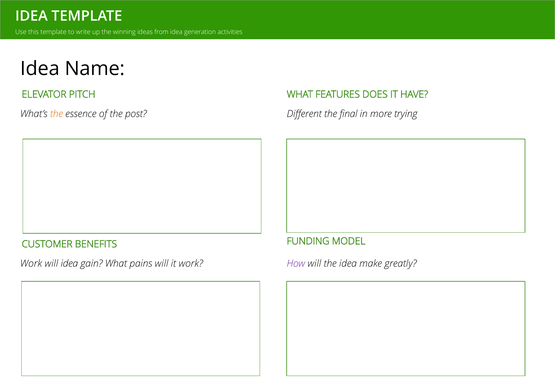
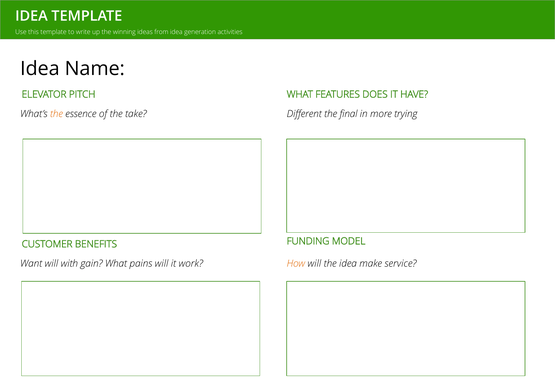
post: post -> take (136, 114)
Work: Work -> Want (31, 264)
will idea: idea -> with (69, 264)
How colour: purple -> orange (296, 264)
greatly: greatly -> service (400, 264)
